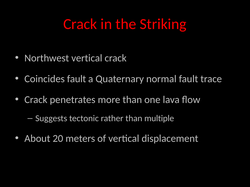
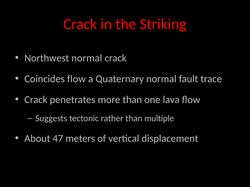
Northwest vertical: vertical -> normal (87, 58)
Coincides fault: fault -> flow (76, 79)
20: 20 -> 47 (58, 139)
